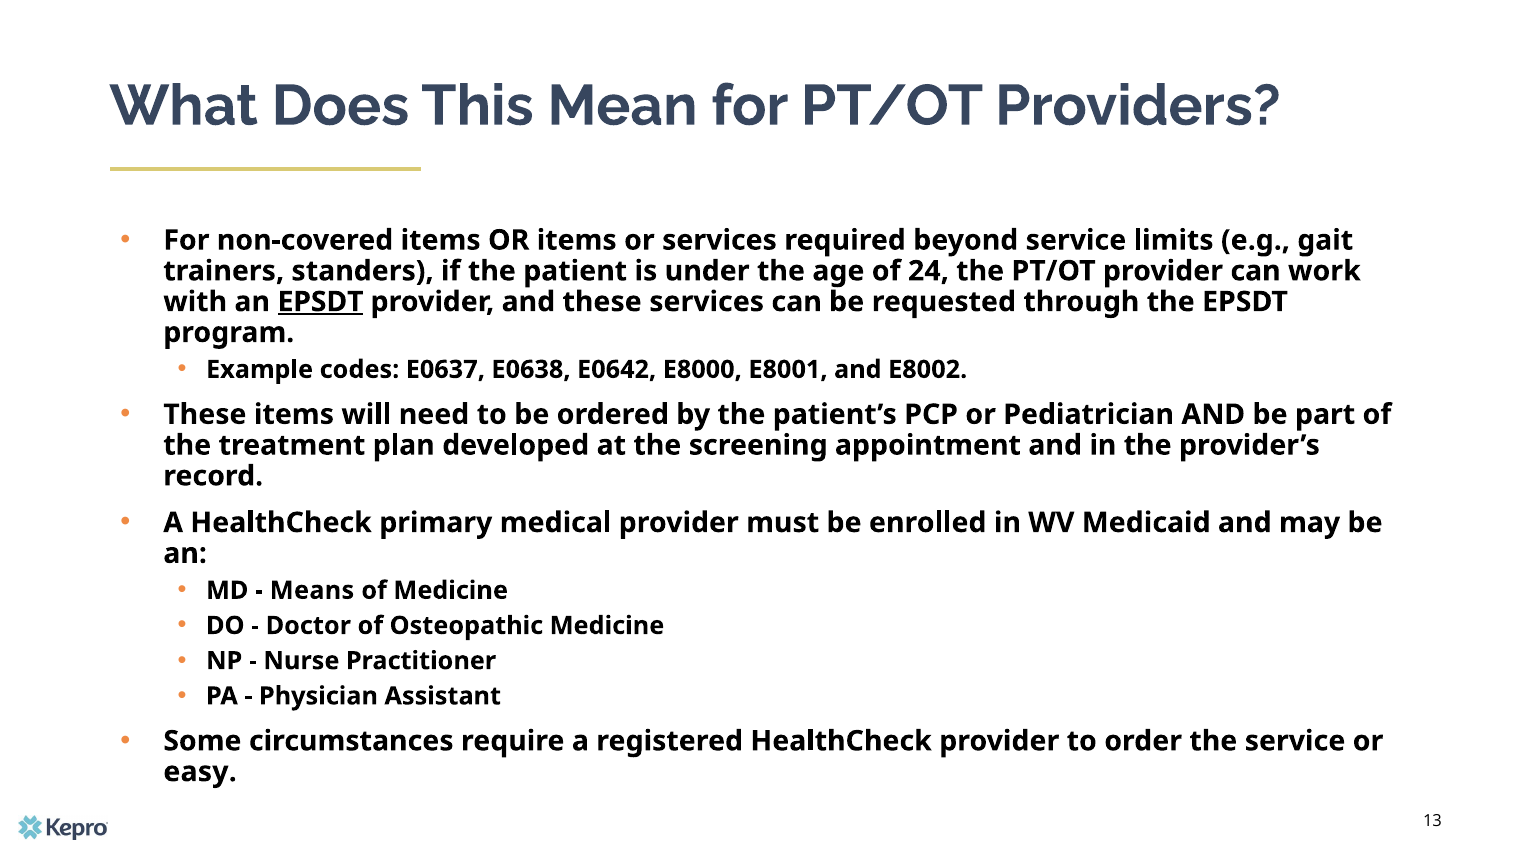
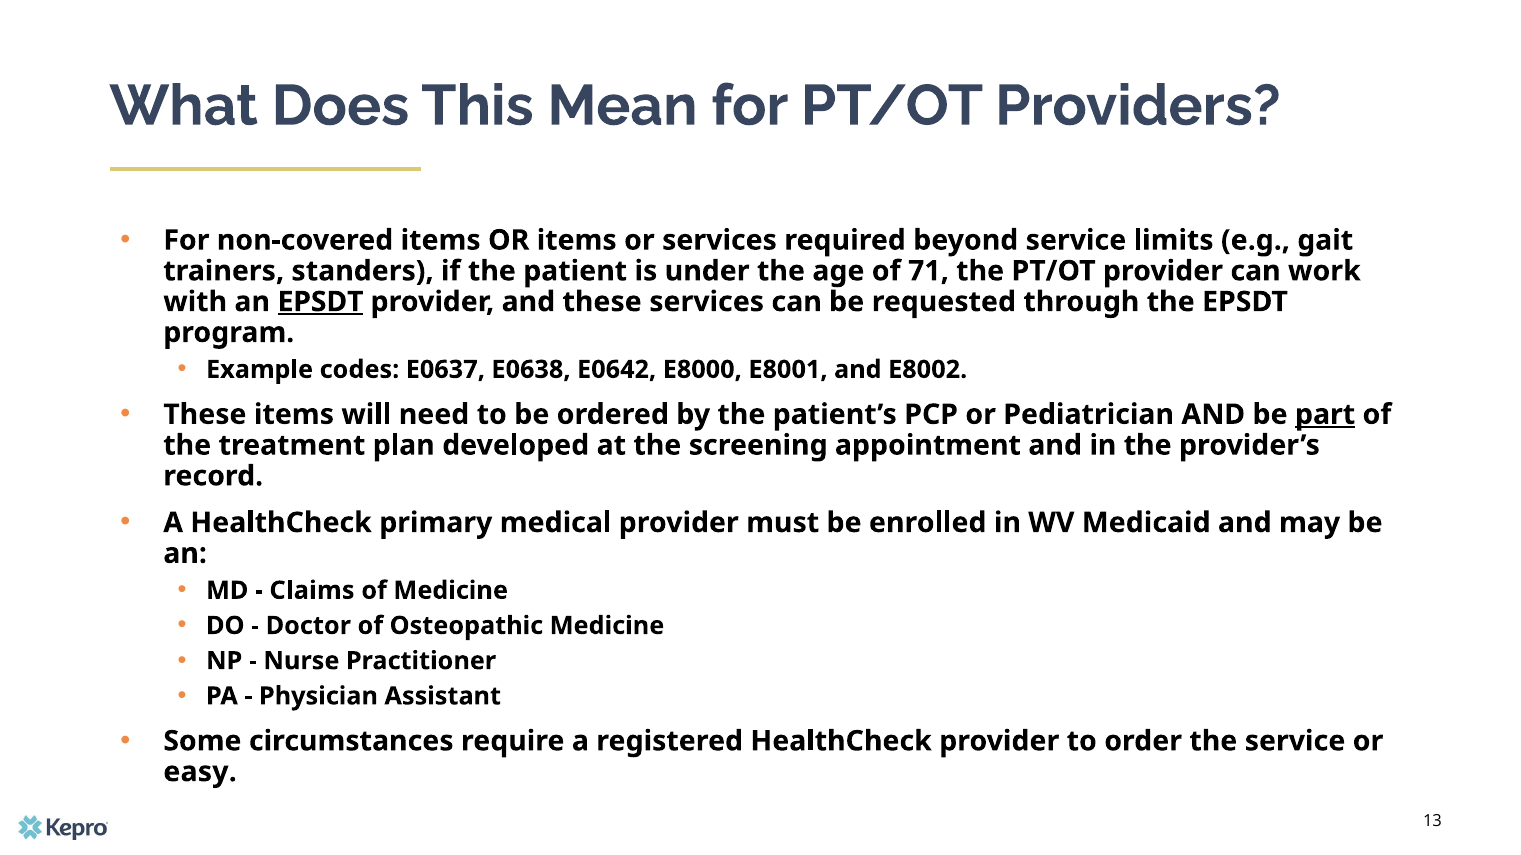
24: 24 -> 71 (928, 271)
part underline: none -> present (1325, 415)
Means: Means -> Claims (312, 591)
